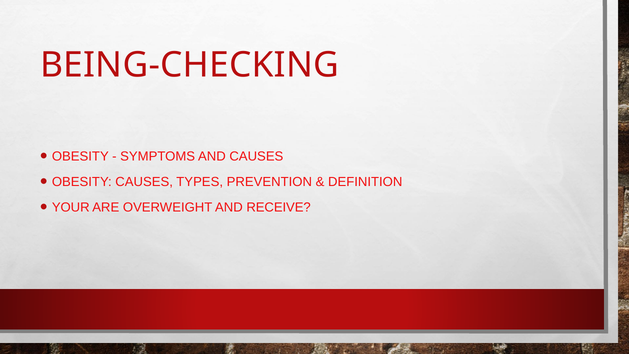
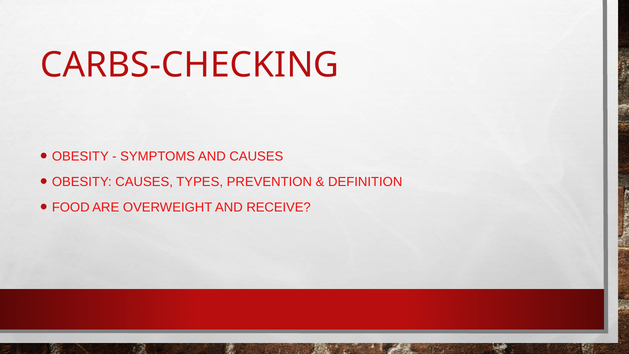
BEING-CHECKING: BEING-CHECKING -> CARBS-CHECKING (190, 65)
YOUR: YOUR -> FOOD (71, 207)
